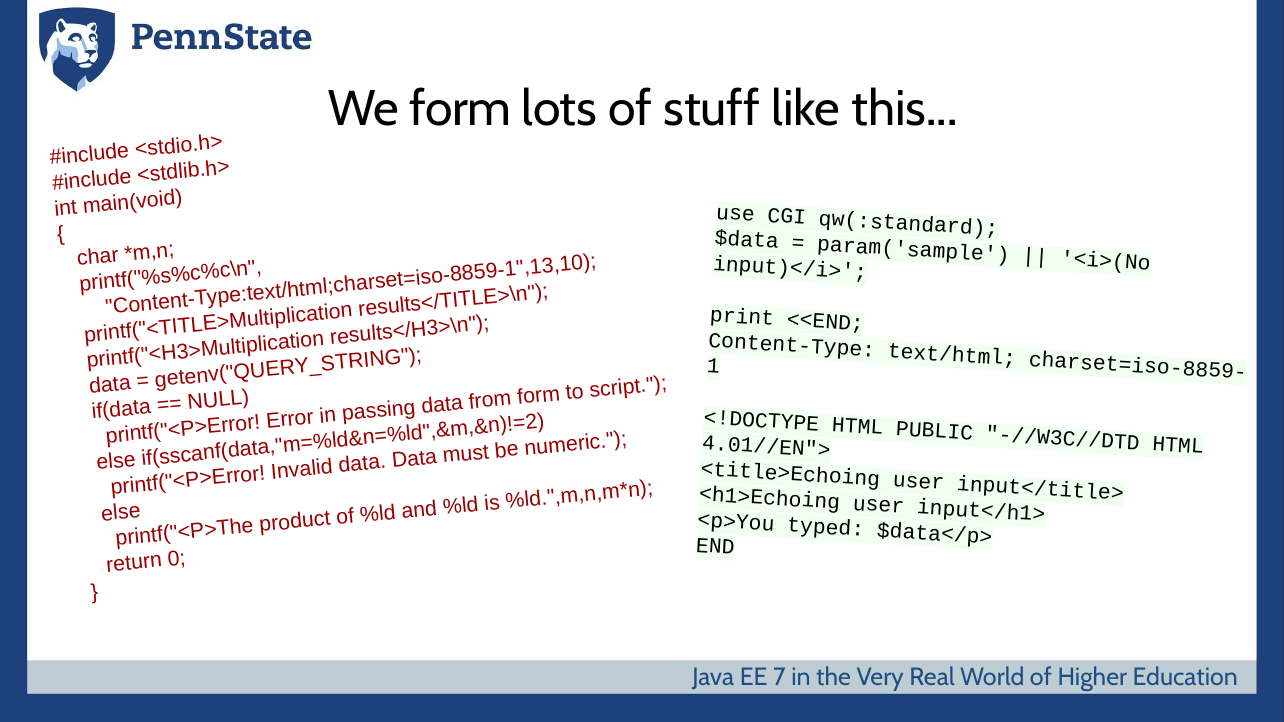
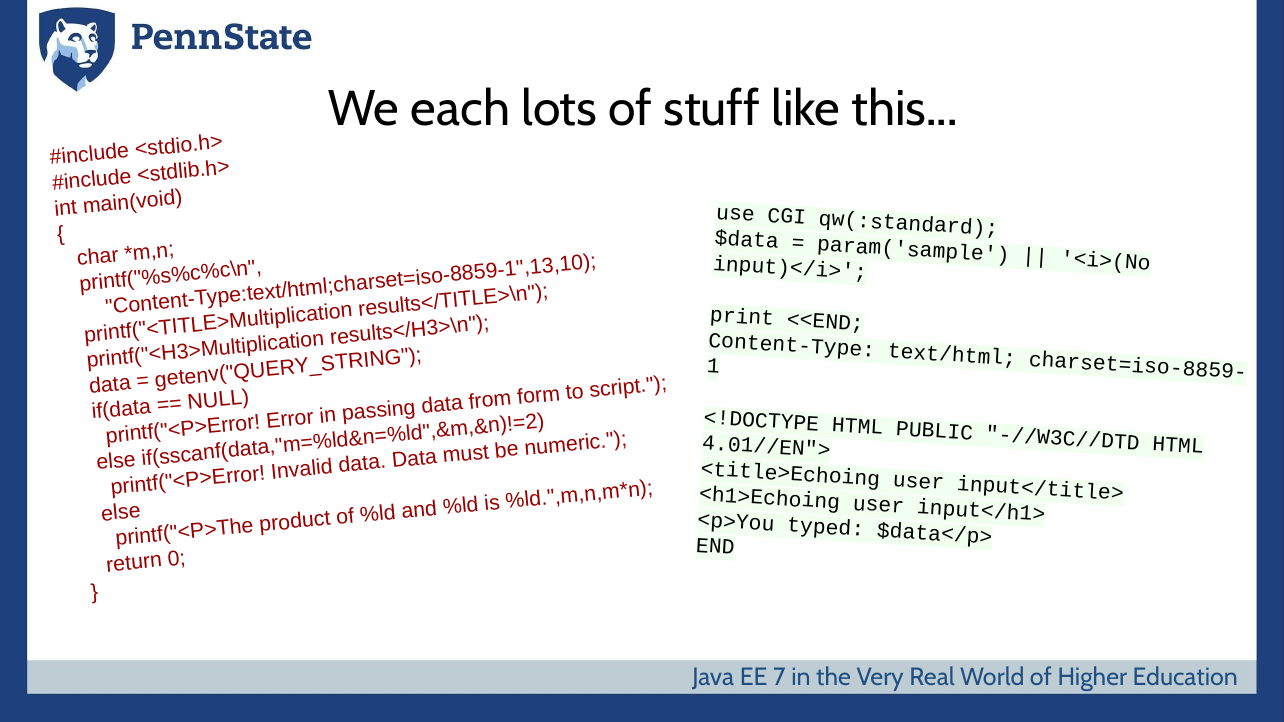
We form: form -> each (460, 109)
